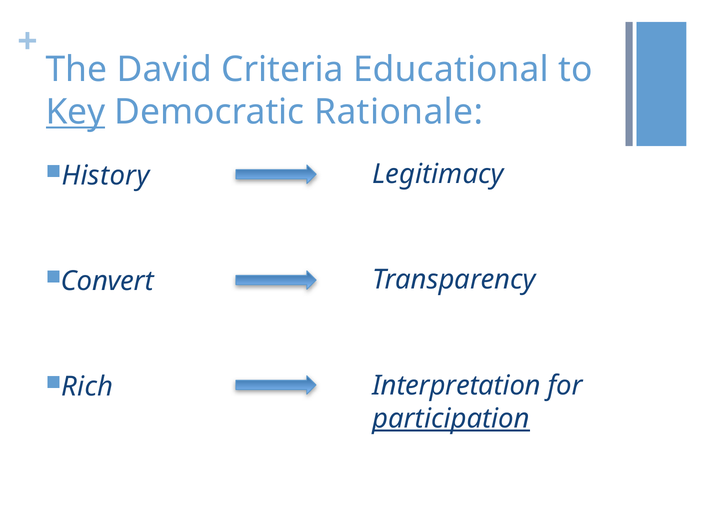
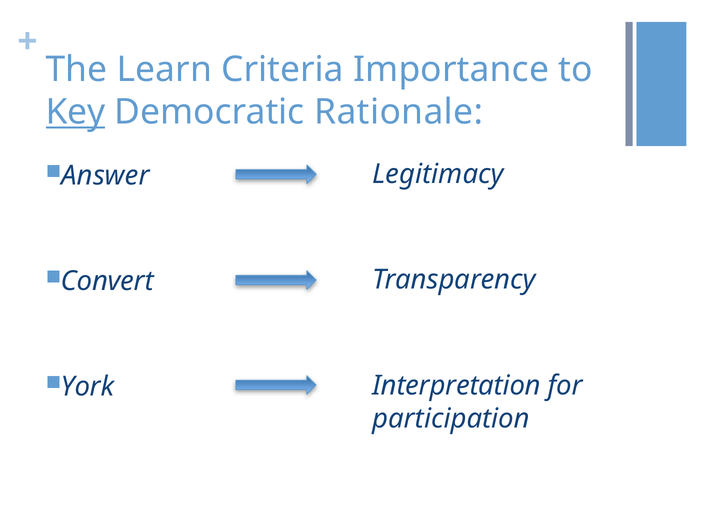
David: David -> Learn (164, 70)
Educational: Educational -> Importance (451, 70)
History: History -> Answer (106, 176)
Rich: Rich -> York (88, 386)
participation underline: present -> none (451, 418)
